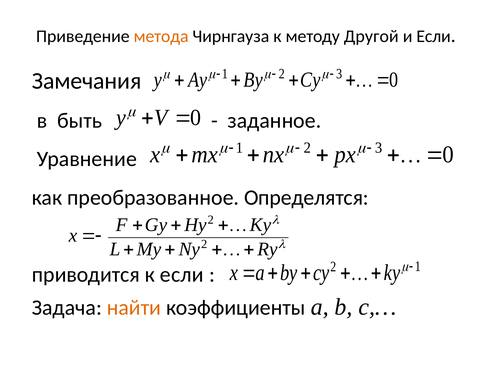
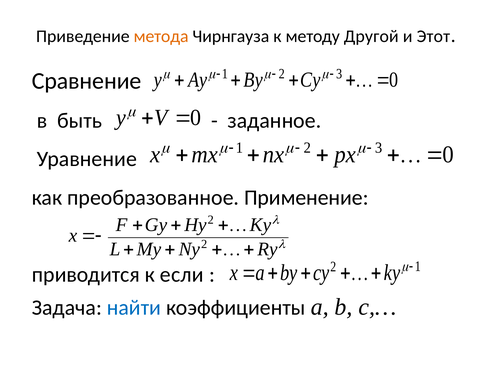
и Если: Если -> Этот (433, 36)
Замечания: Замечания -> Сравнение (87, 81)
Определятся: Определятся -> Применение (306, 198)
найти colour: orange -> blue (134, 308)
